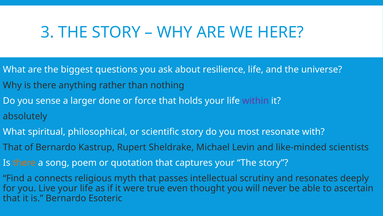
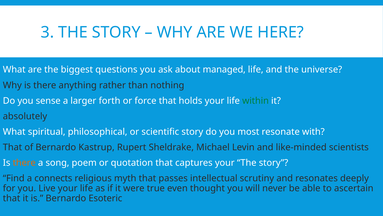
resilience: resilience -> managed (224, 70)
done: done -> forth (110, 101)
within colour: purple -> green (256, 101)
